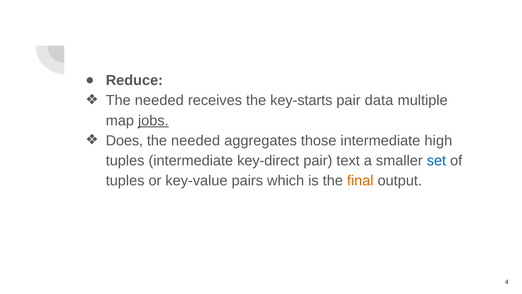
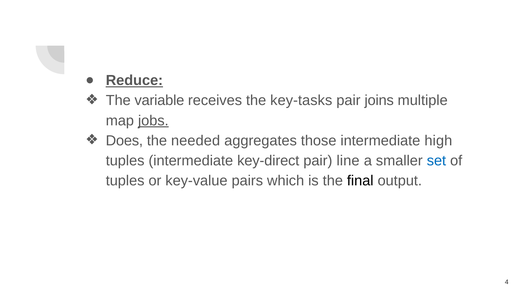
Reduce underline: none -> present (134, 80)
needed: needed -> variable (159, 100)
key-starts: key-starts -> key-tasks (301, 100)
data: data -> joins (379, 100)
text: text -> line (348, 160)
final colour: orange -> black (360, 180)
